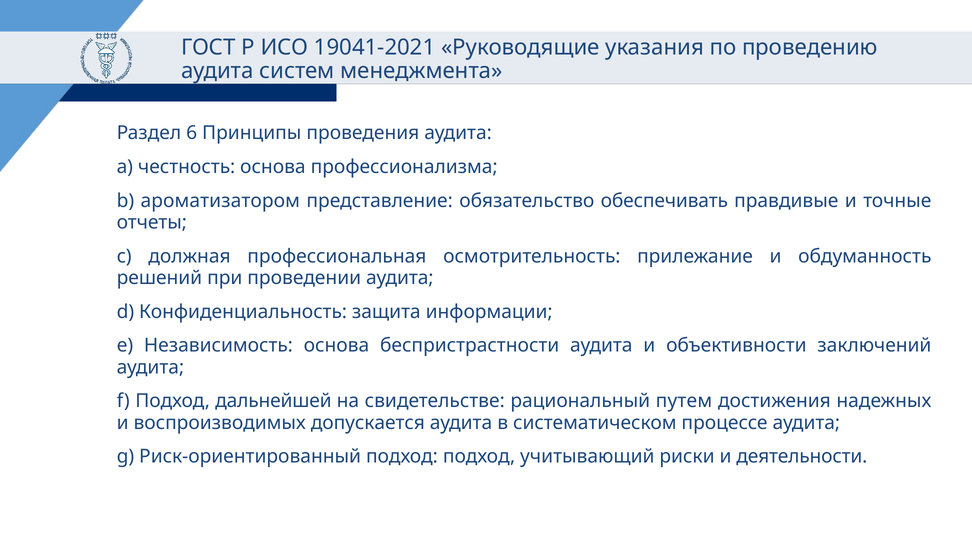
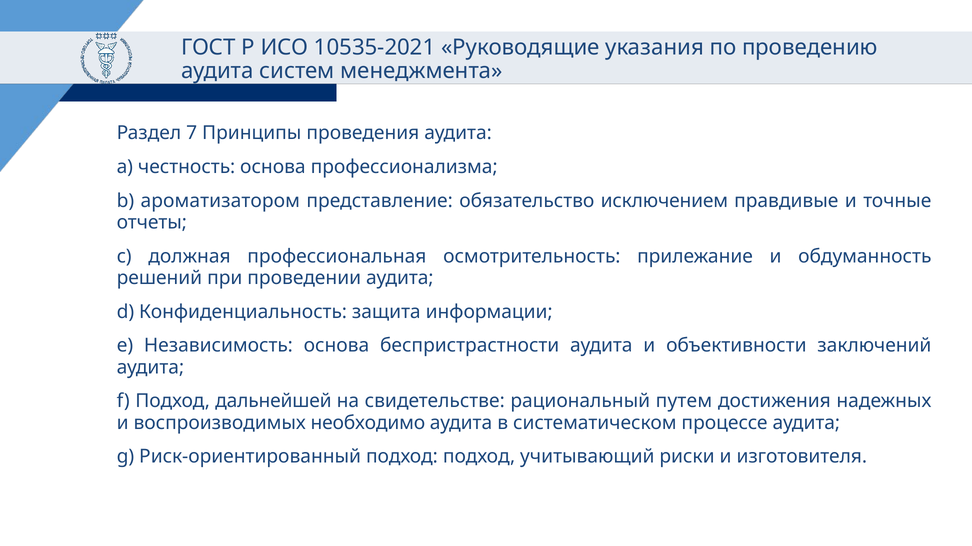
19041-2021: 19041-2021 -> 10535-2021 (375, 47)
6: 6 -> 7 (192, 133)
обеспечивать: обеспечивать -> исключением (664, 201)
допускается: допускается -> необходимо (368, 423)
деятельности: деятельности -> изготовителя (802, 457)
